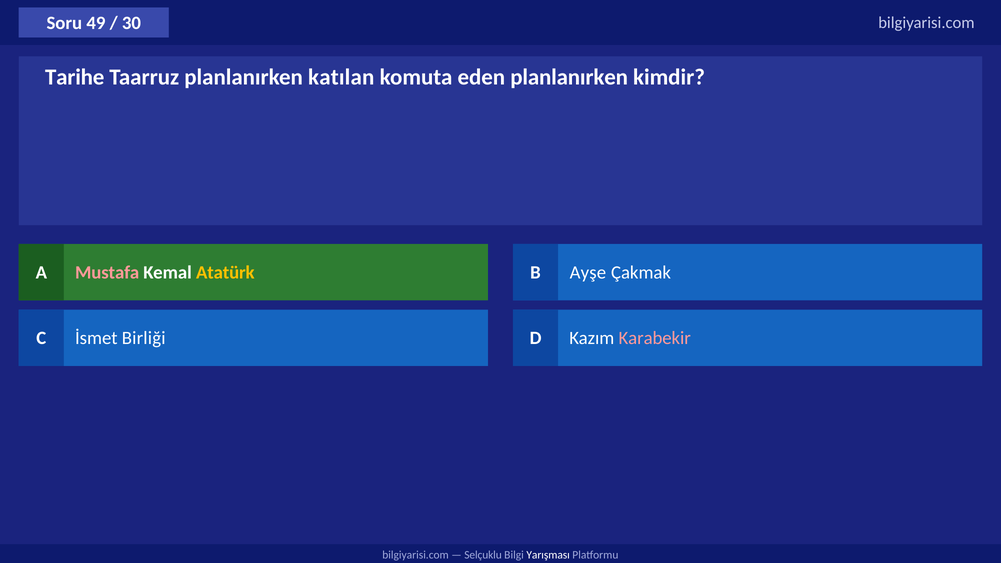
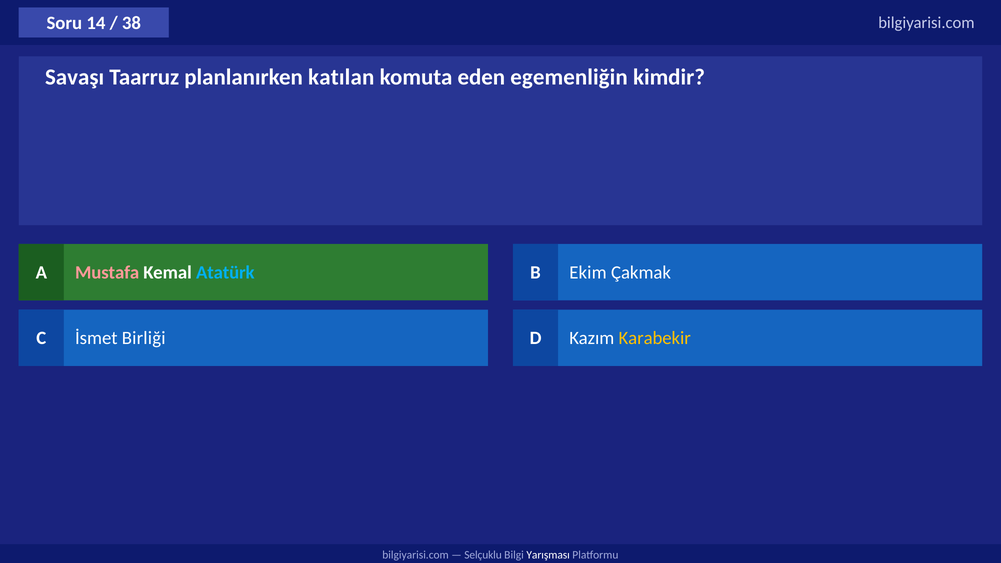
49: 49 -> 14 (96, 23)
30: 30 -> 38 (131, 23)
Tarihe: Tarihe -> Savaşı (75, 77)
eden planlanırken: planlanırken -> egemenliğin (569, 77)
Atatürk colour: yellow -> light blue (225, 272)
Ayşe: Ayşe -> Ekim (588, 272)
Karabekir colour: pink -> yellow (655, 338)
